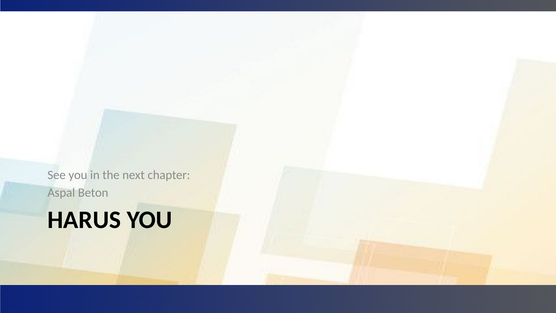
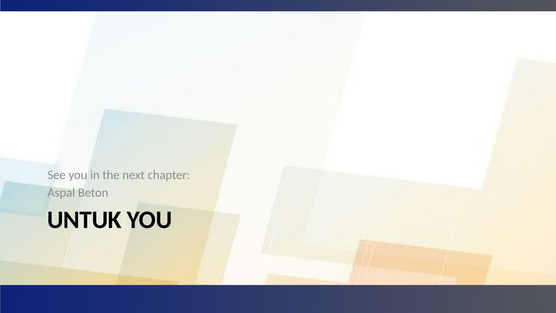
HARUS: HARUS -> UNTUK (84, 220)
